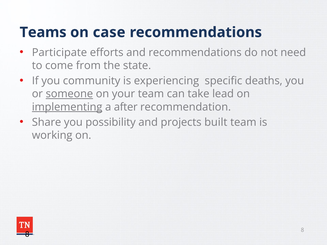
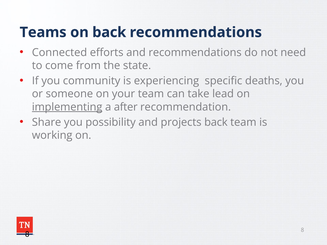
on case: case -> back (109, 32)
Participate: Participate -> Connected (59, 53)
someone underline: present -> none (69, 94)
projects built: built -> back (216, 122)
